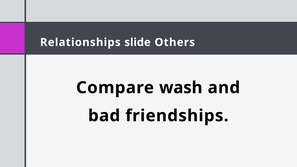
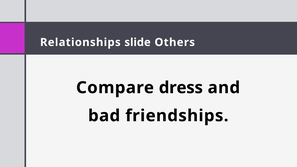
wash: wash -> dress (181, 88)
